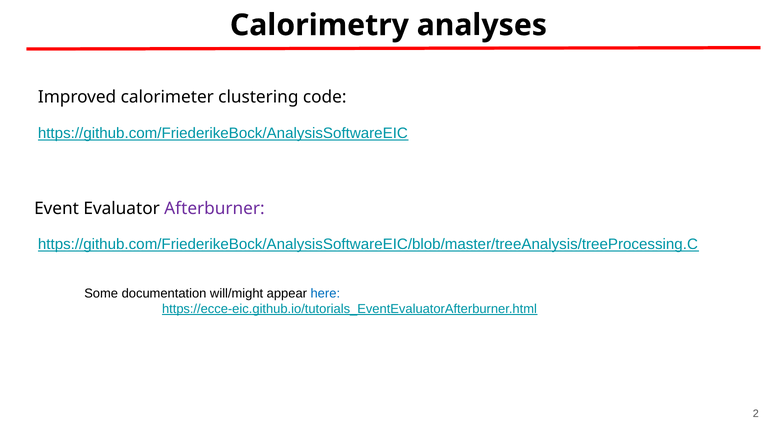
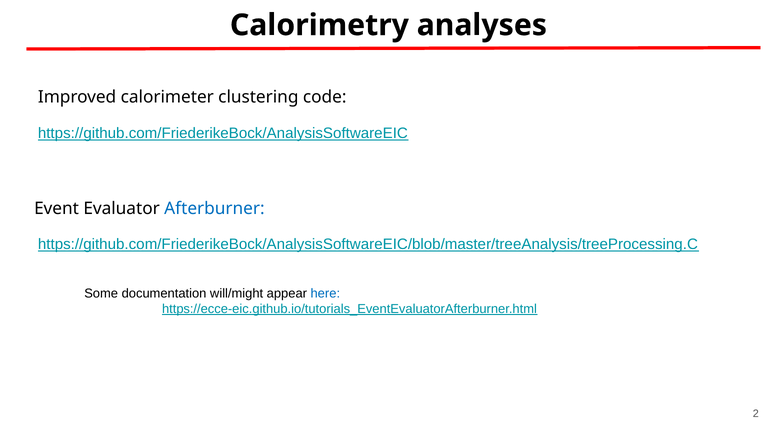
Afterburner colour: purple -> blue (214, 208)
